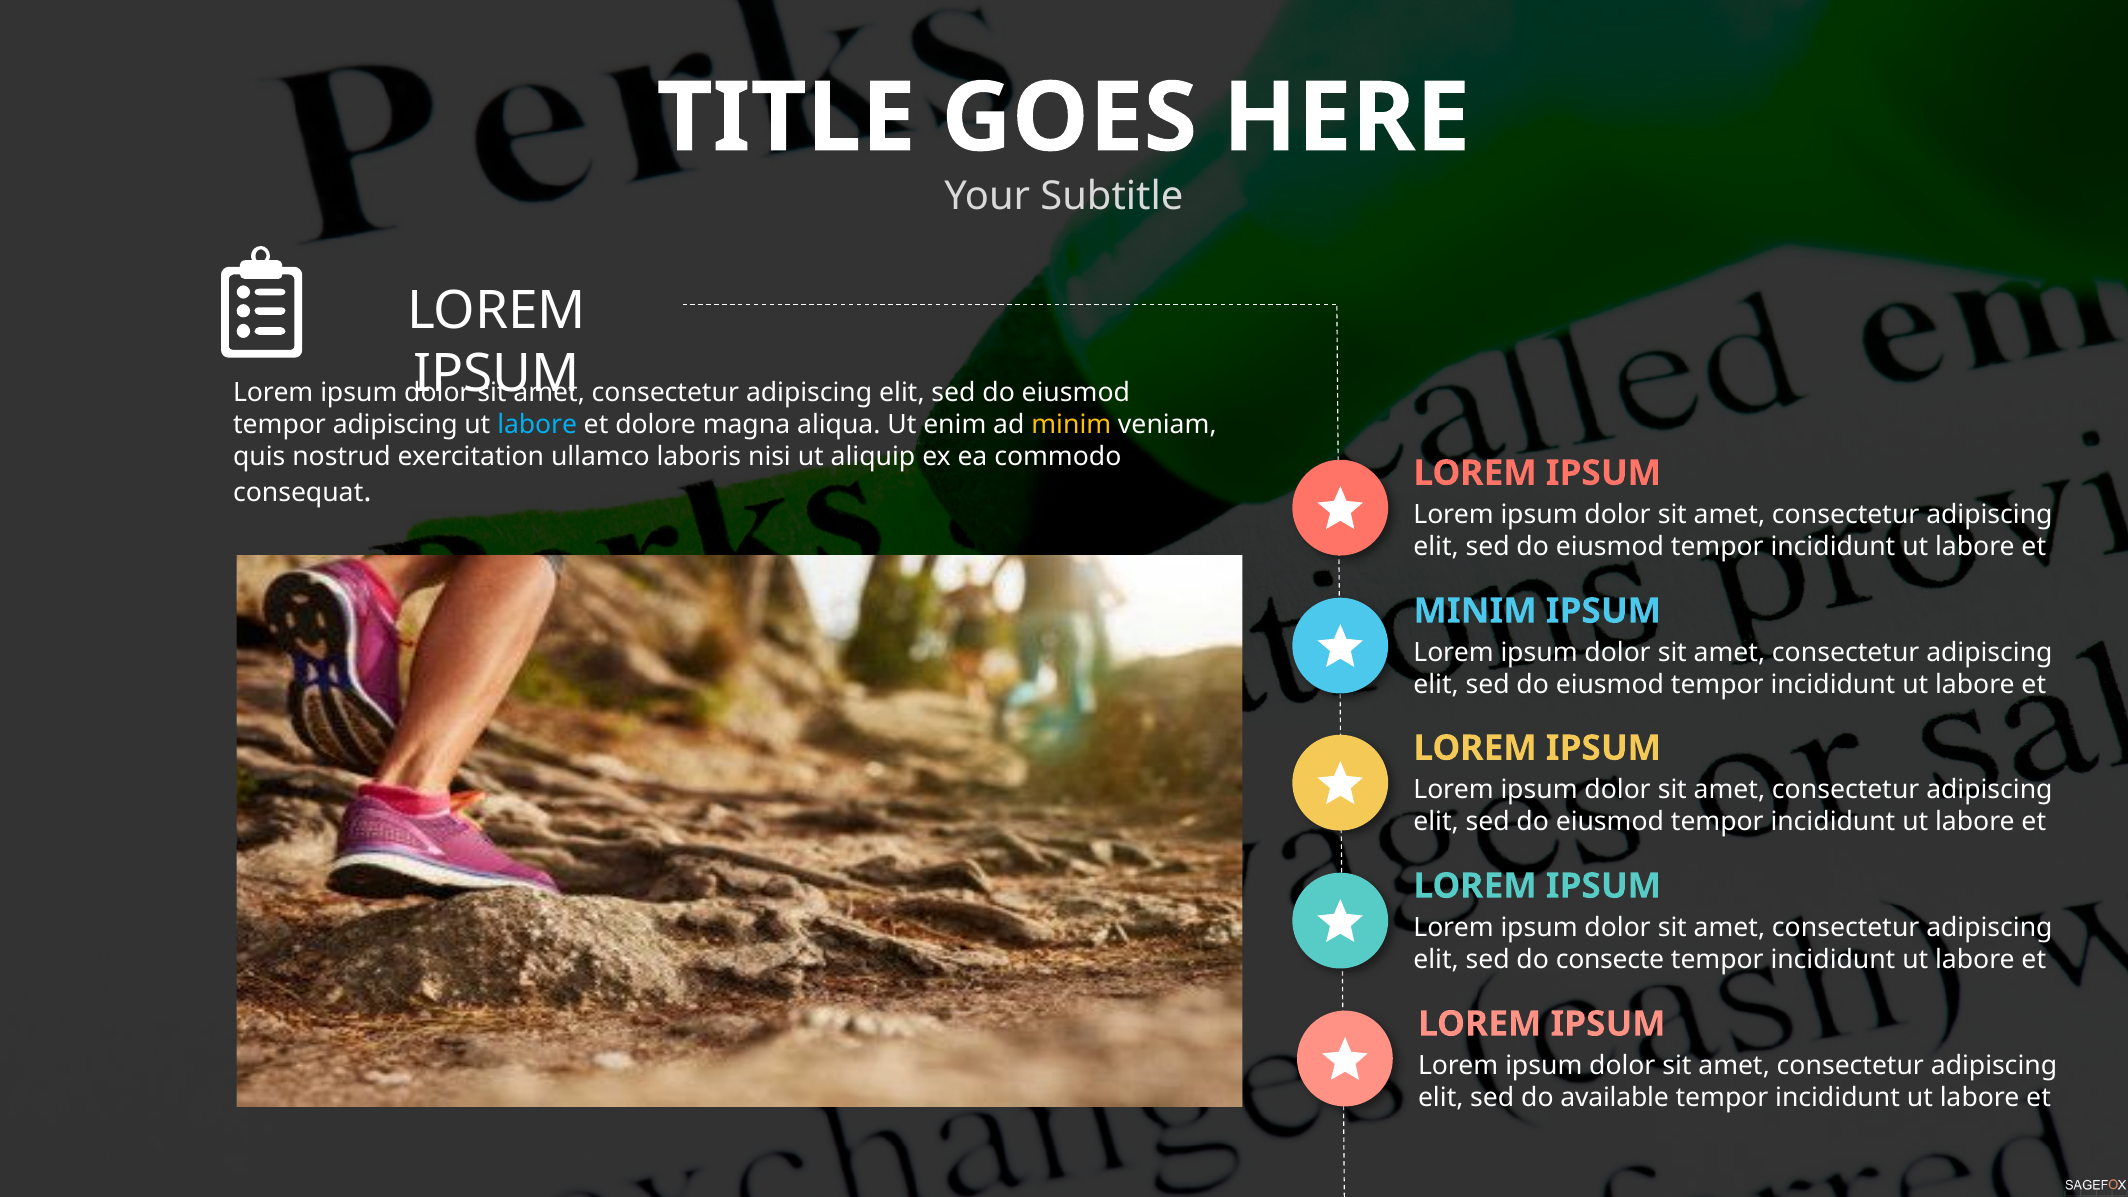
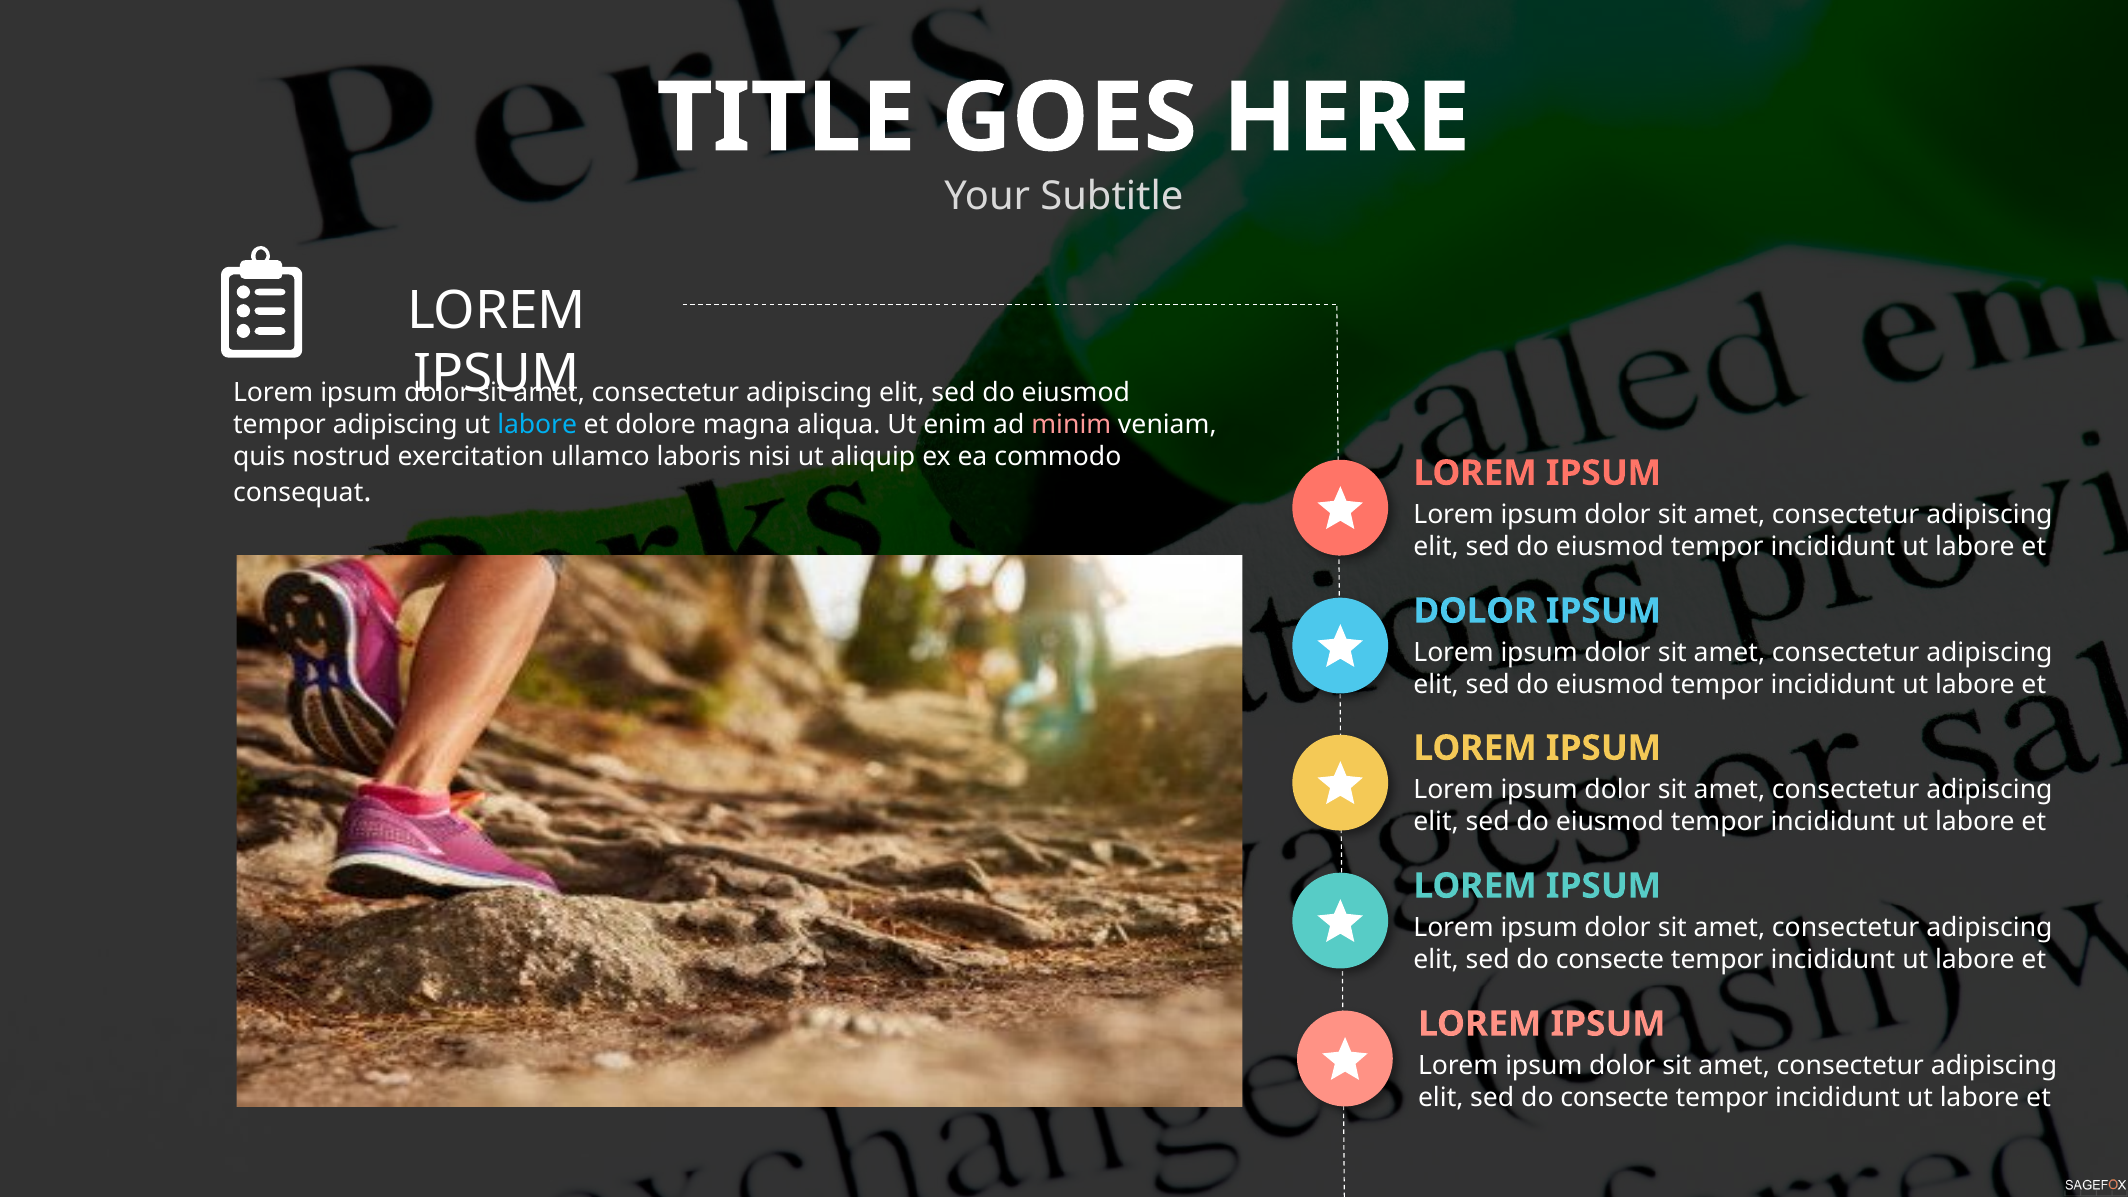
minim colour: yellow -> pink (1071, 425)
MINIM: MINIM -> DOLOR (1475, 611)
available: available -> consecte (1615, 1098)
